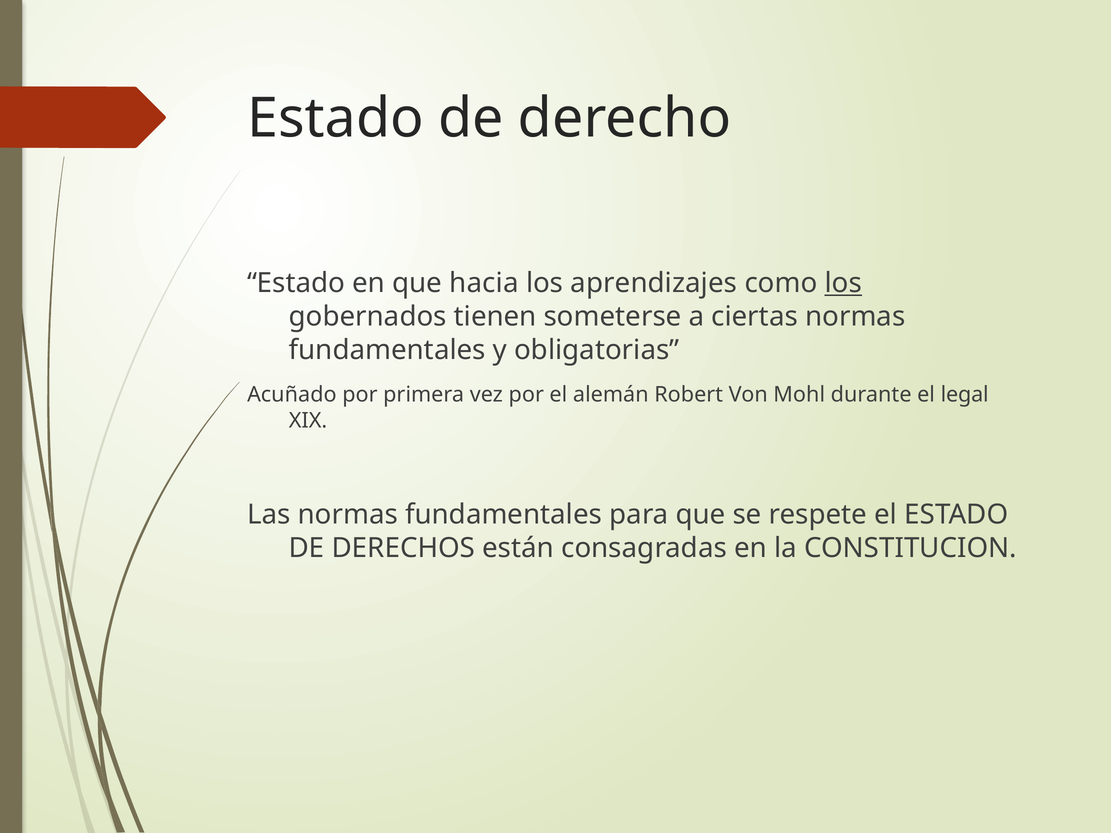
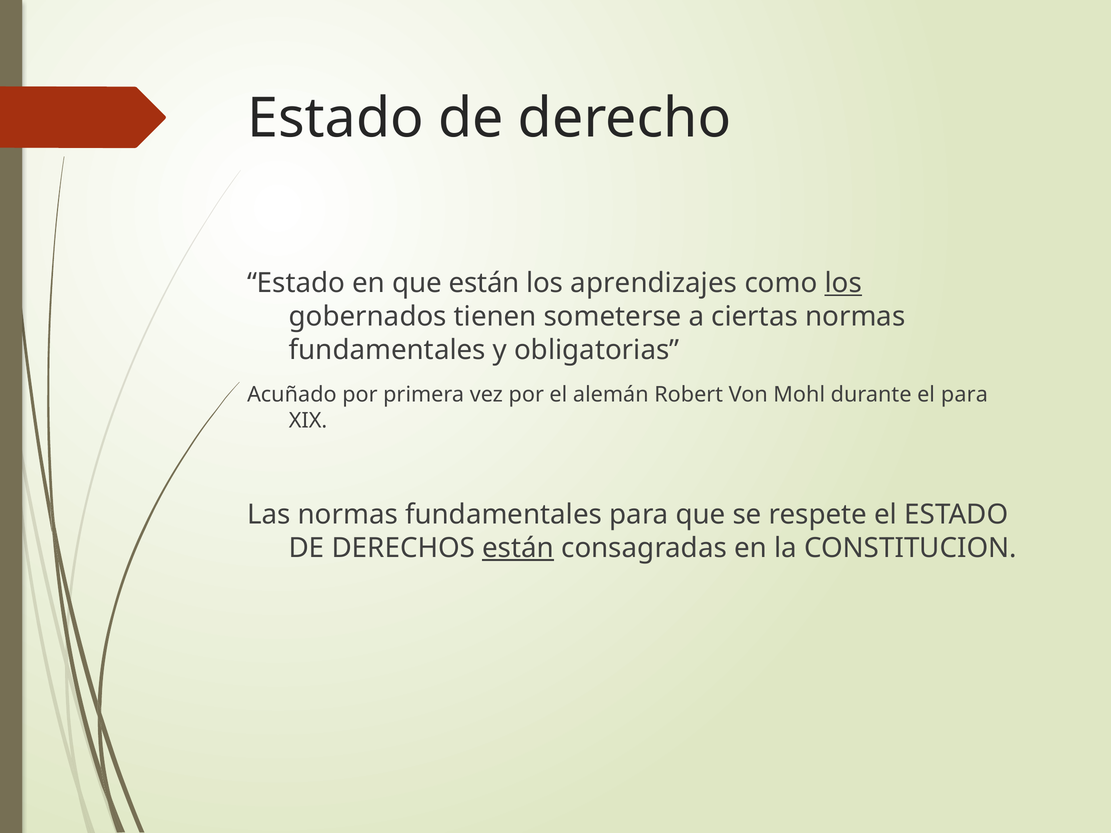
que hacia: hacia -> están (484, 283)
el legal: legal -> para (964, 395)
están underline: none -> present (518, 548)
